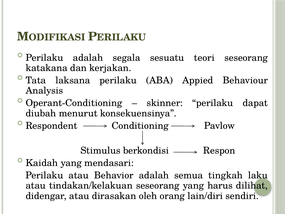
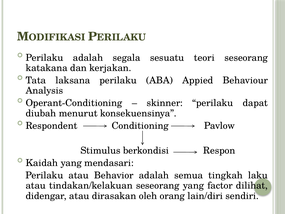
harus: harus -> factor (220, 185)
